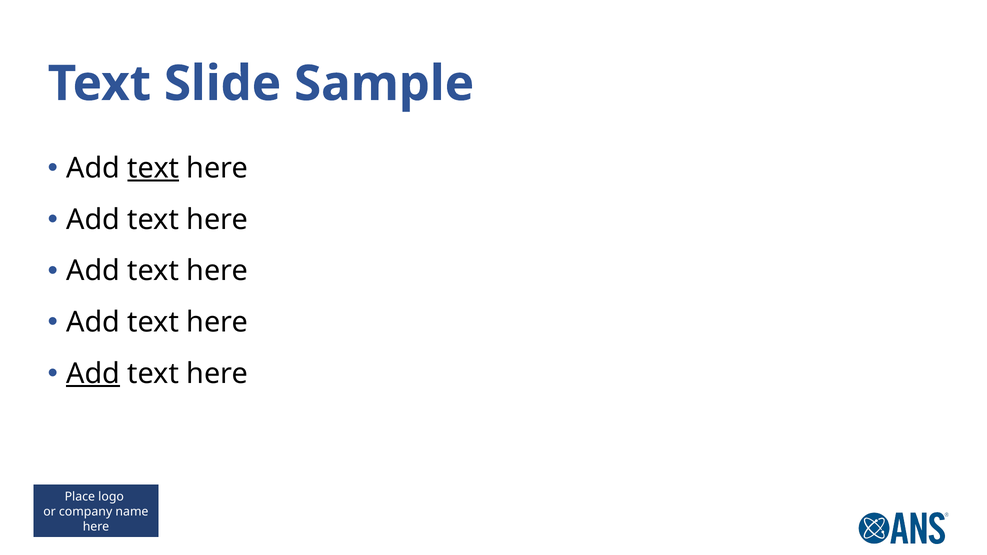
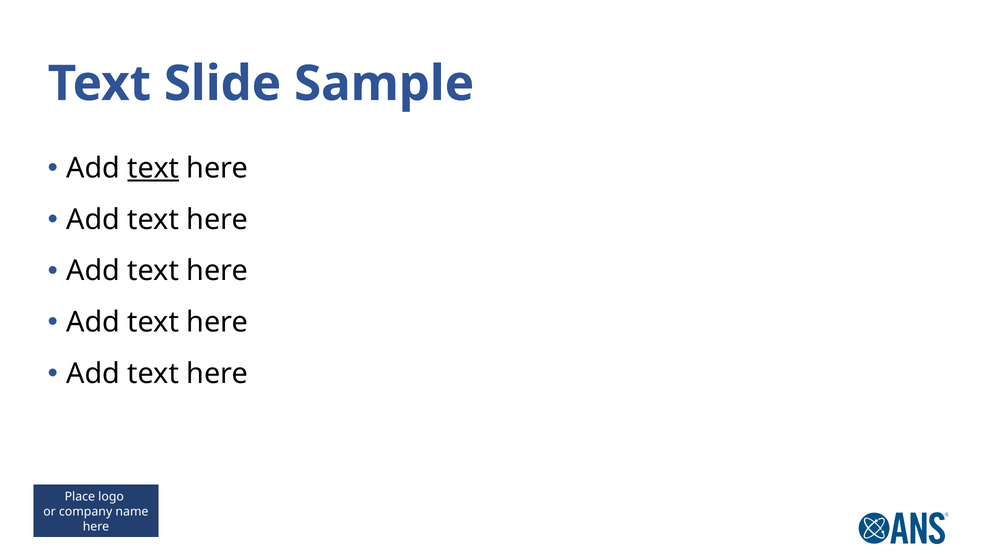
Add underline: present -> none (93, 374)
